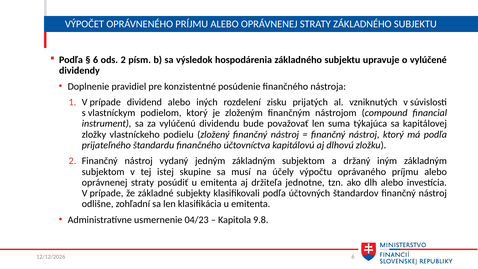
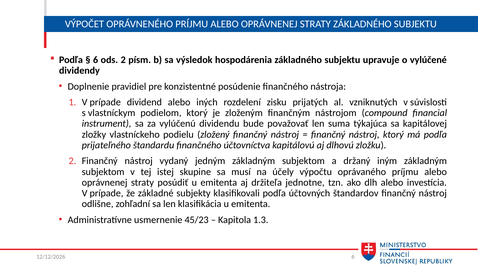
04/23: 04/23 -> 45/23 (197, 220)
9.8: 9.8 -> 1.3 (261, 220)
